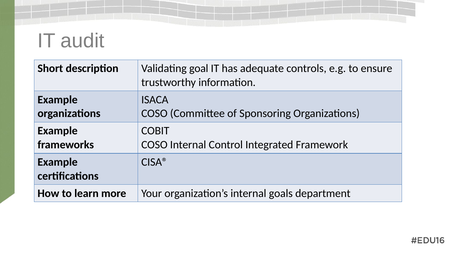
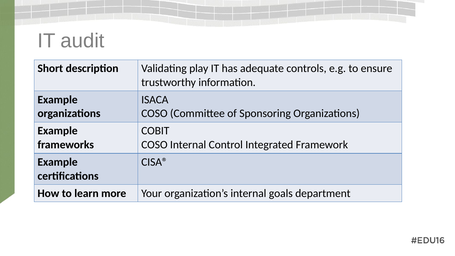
goal: goal -> play (199, 68)
